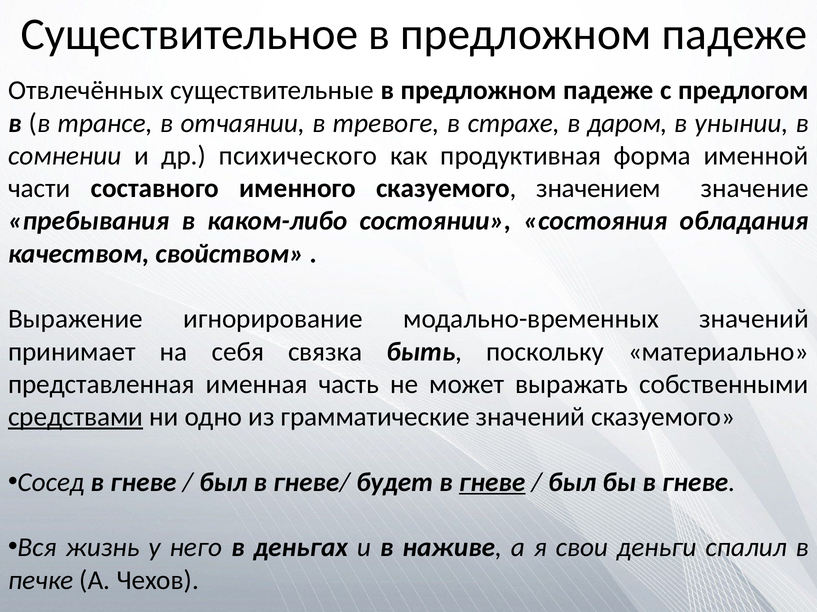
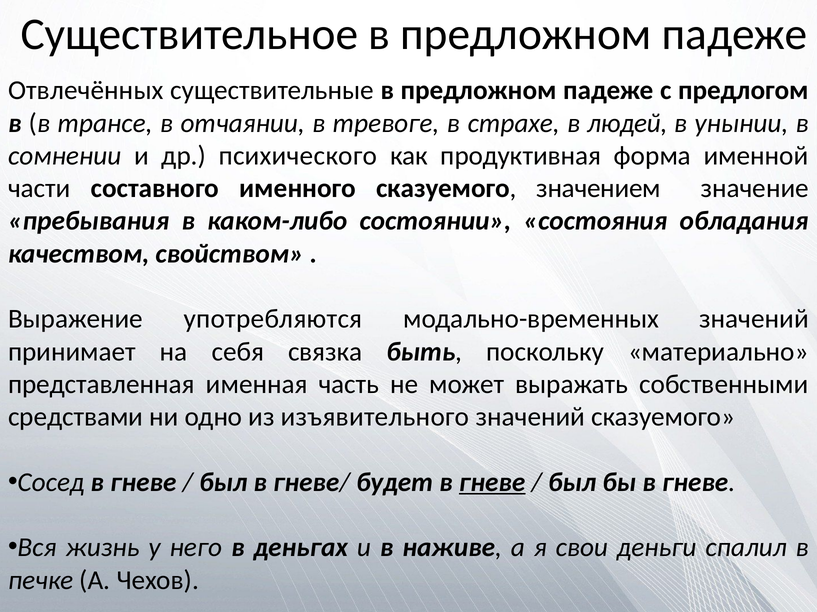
даром: даром -> людей (627, 123)
игнорирование: игнорирование -> употребляются (273, 319)
средствами underline: present -> none (76, 417)
грамматические: грамматические -> изъявительного (375, 417)
